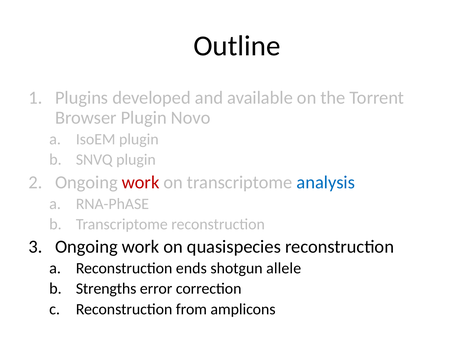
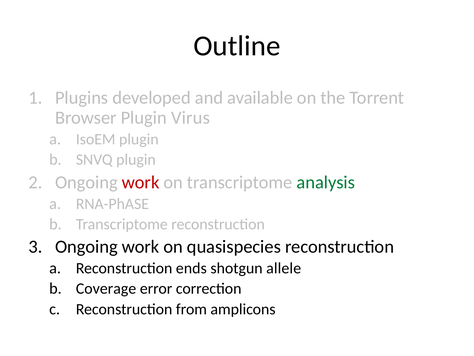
Novo: Novo -> Virus (191, 118)
analysis colour: blue -> green (326, 182)
Strengths: Strengths -> Coverage (106, 288)
